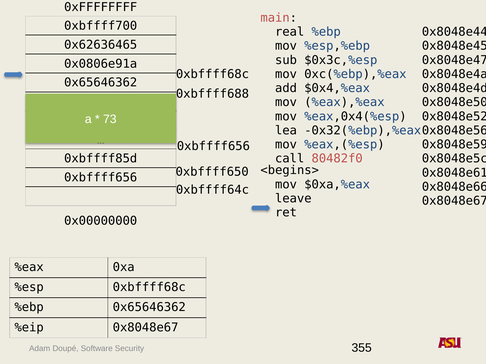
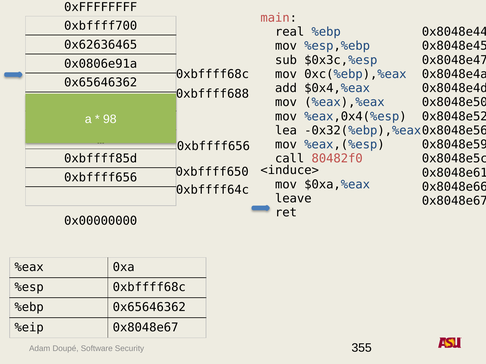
73: 73 -> 98 (110, 119)
<begins>: <begins> -> <induce> (290, 171)
